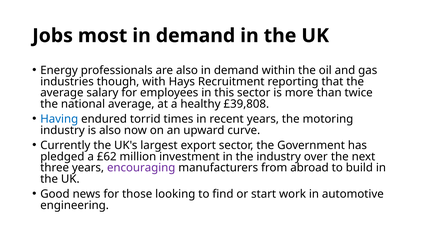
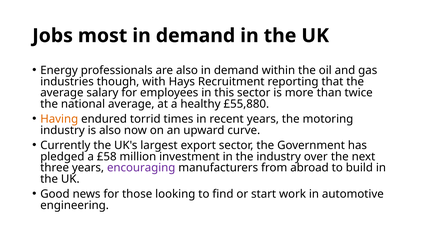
£39,808: £39,808 -> £55,880 (246, 104)
Having colour: blue -> orange (59, 119)
£62: £62 -> £58 (107, 156)
